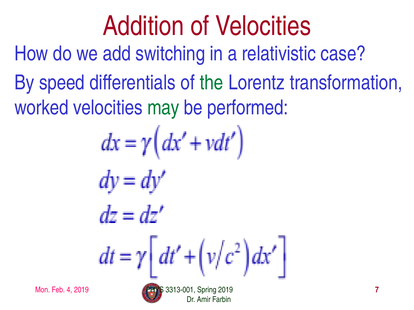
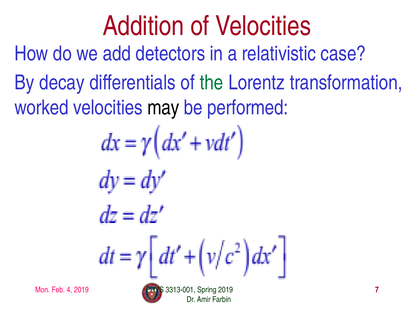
switching: switching -> detectors (170, 54)
speed: speed -> decay (62, 83)
may colour: green -> black (163, 108)
